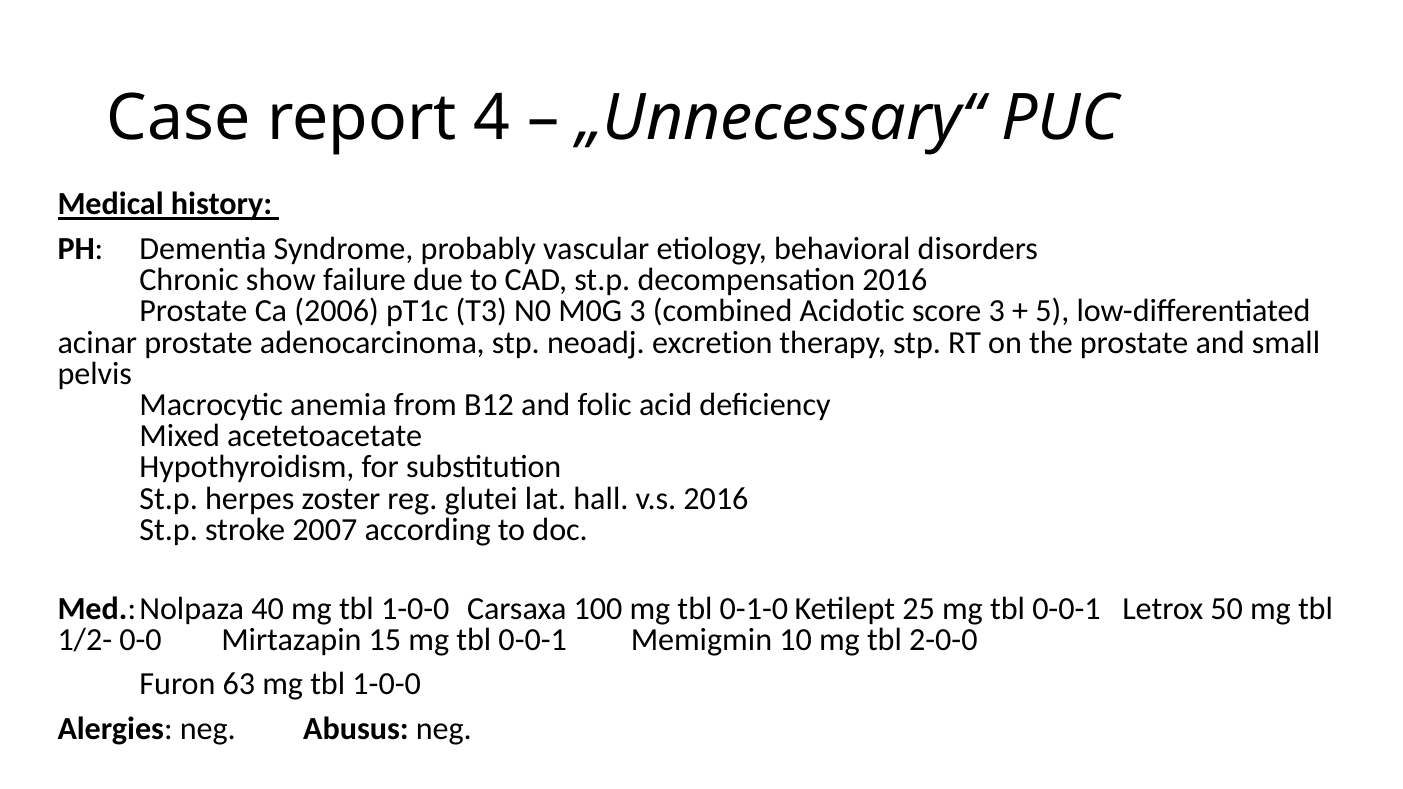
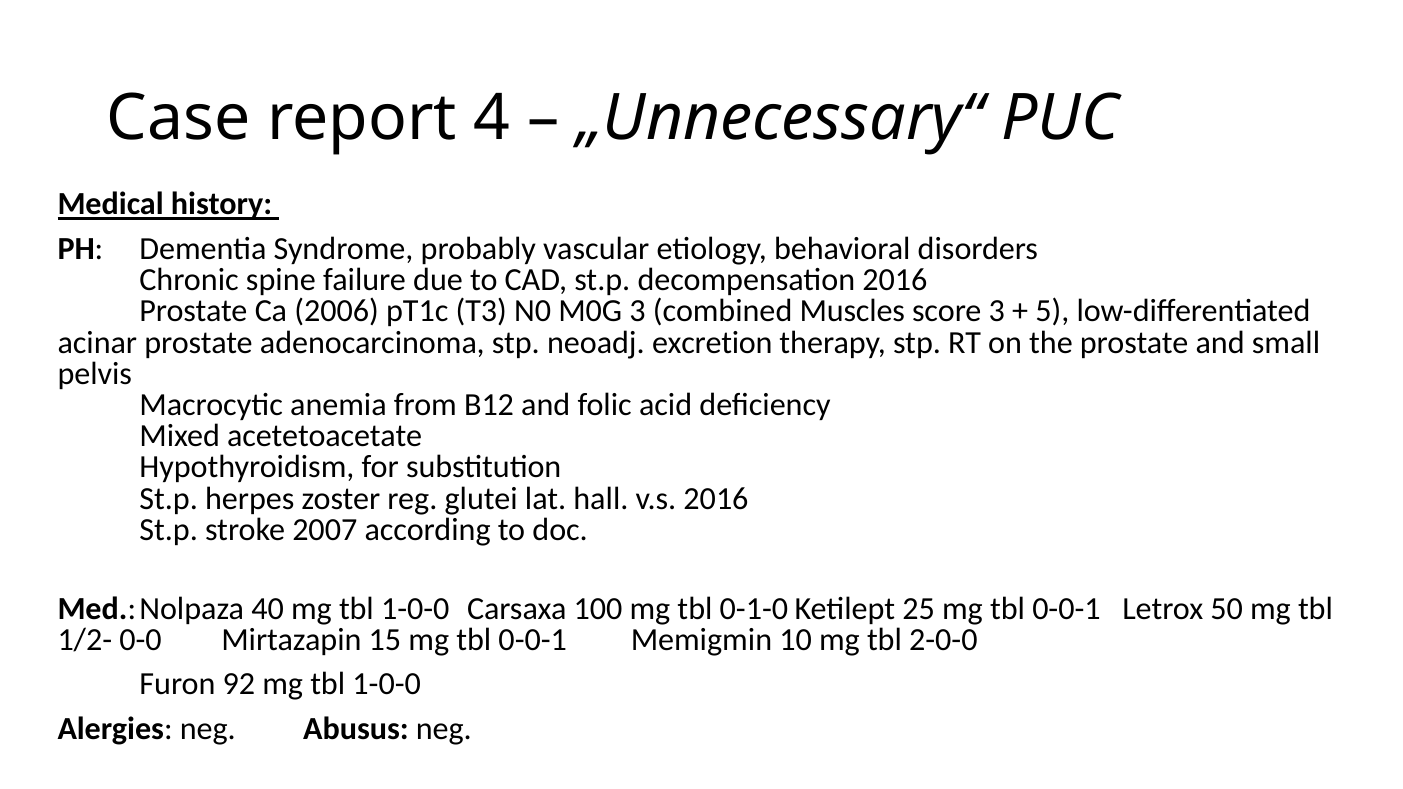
show: show -> spine (281, 280)
Acidotic: Acidotic -> Muscles (852, 311)
63: 63 -> 92 (239, 685)
